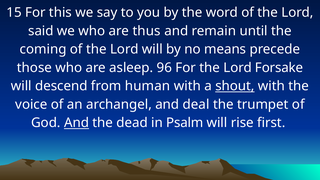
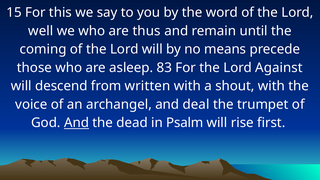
said: said -> well (41, 31)
96: 96 -> 83 (164, 68)
Forsake: Forsake -> Against (279, 68)
human: human -> written (148, 86)
shout underline: present -> none (235, 86)
